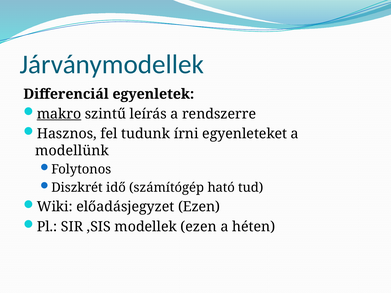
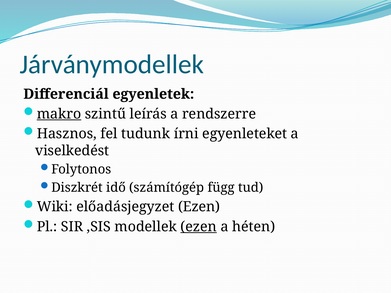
modellünk: modellünk -> viselkedést (72, 151)
ható: ható -> függ (221, 188)
ezen underline: none -> present (199, 227)
